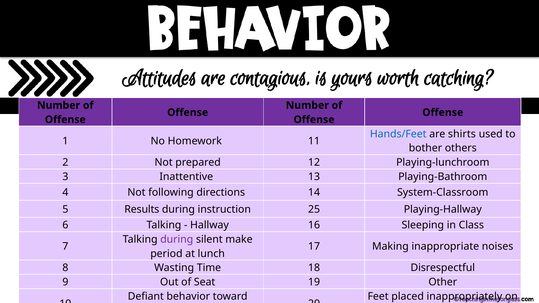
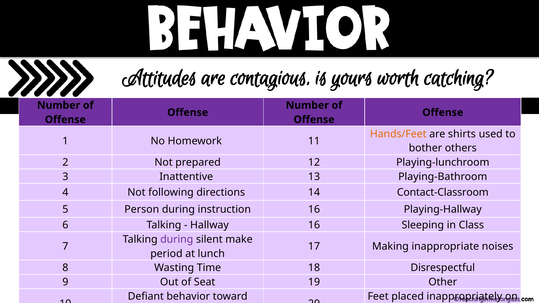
Hands/Feet colour: blue -> orange (398, 134)
System-Classroom: System-Classroom -> Contact-Classroom (443, 193)
Results: Results -> Person (142, 210)
instruction 25: 25 -> 16 (314, 210)
